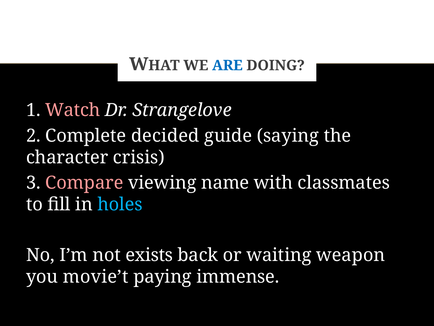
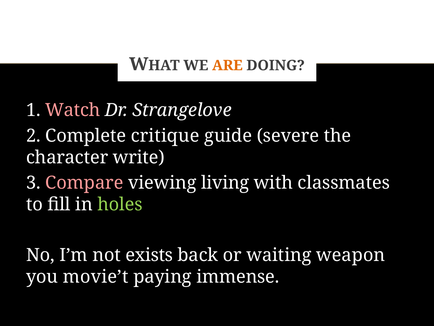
ARE colour: blue -> orange (227, 65)
decided: decided -> critique (165, 136)
saying: saying -> severe (288, 136)
crisis: crisis -> write (139, 157)
name: name -> living (225, 183)
holes colour: light blue -> light green (120, 204)
